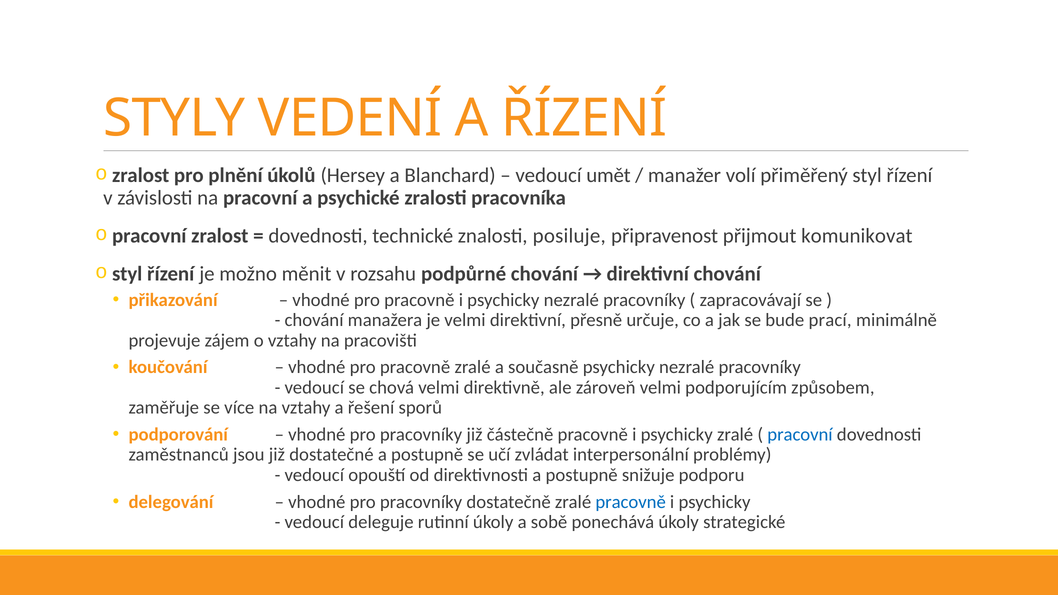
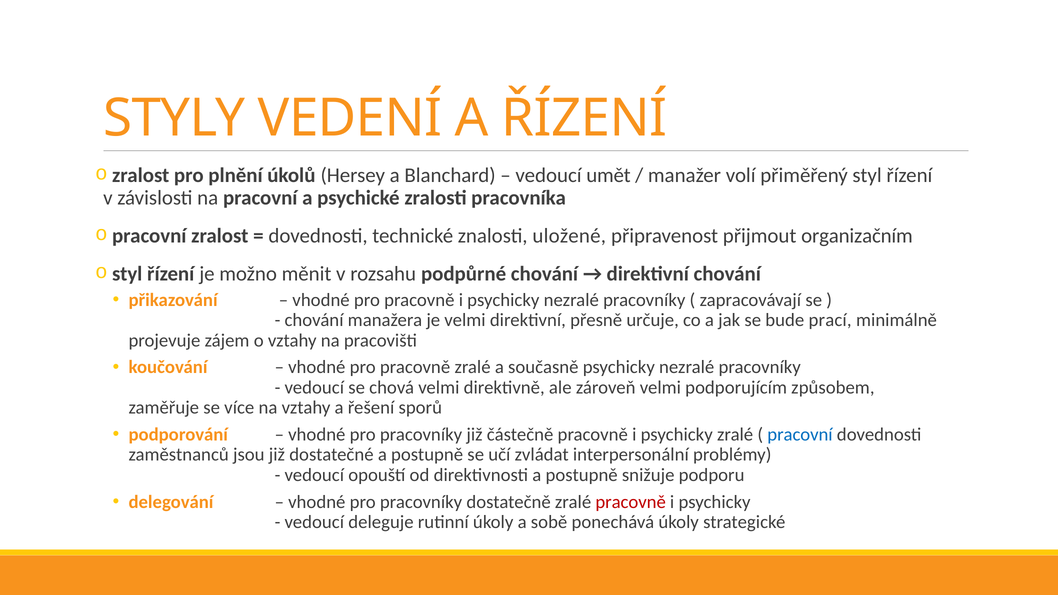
posiluje: posiluje -> uložené (569, 236)
komunikovat: komunikovat -> organizačním (857, 236)
pracovně colour: blue -> red (631, 502)
